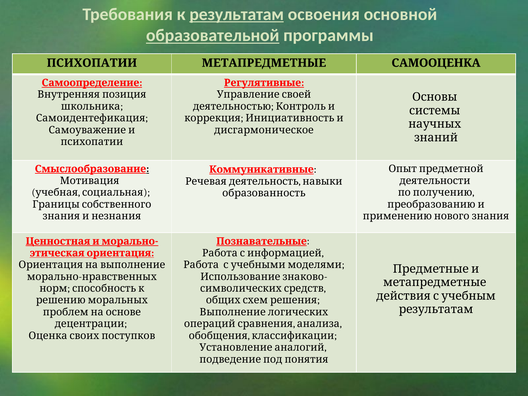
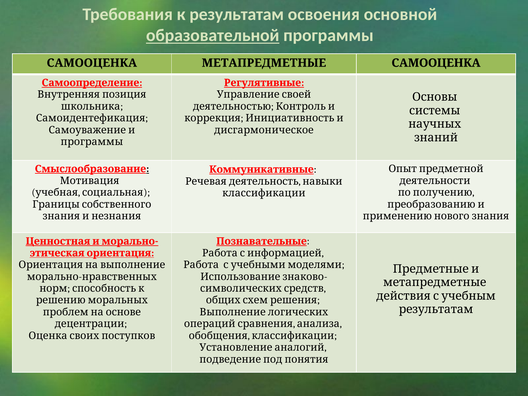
результатам underline: present -> none (237, 14)
ПСИХОПАТИИ: ПСИХОПАТИИ -> САМООЦЕНКА (92, 63)
психопатии: психопатии -> программы (92, 142)
образованность: образованность -> классификации (264, 193)
